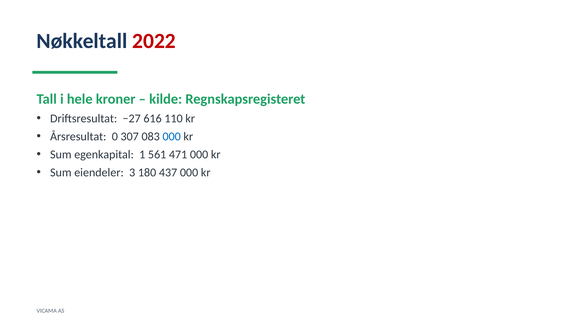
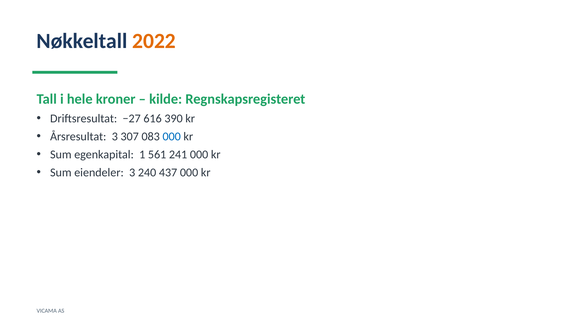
2022 colour: red -> orange (154, 41)
110: 110 -> 390 (174, 118)
Årsresultat 0: 0 -> 3 (115, 136)
471: 471 -> 241 (178, 154)
180: 180 -> 240 (147, 172)
